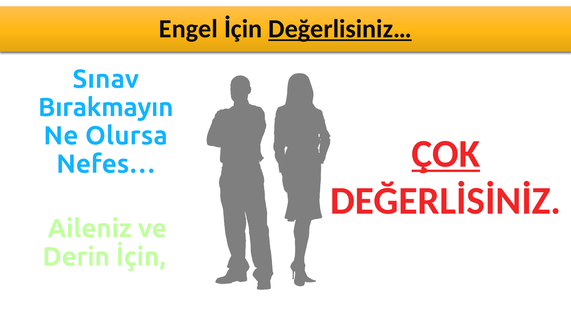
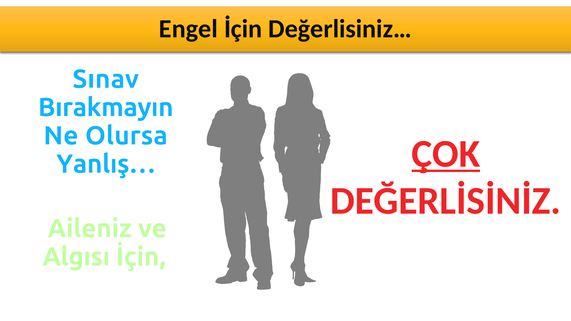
Değerlisiniz… underline: present -> none (340, 29)
Nefes…: Nefes… -> Yanlış… (106, 164)
Derin: Derin -> Algısı (76, 257)
